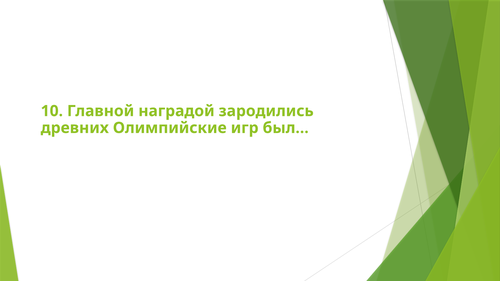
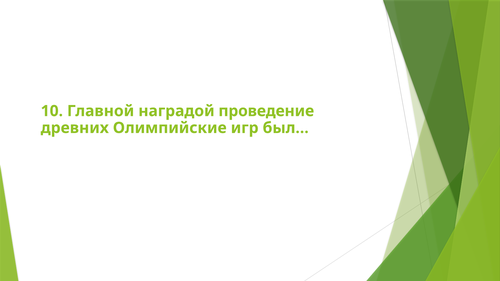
зародились: зародились -> проведение (266, 111)
